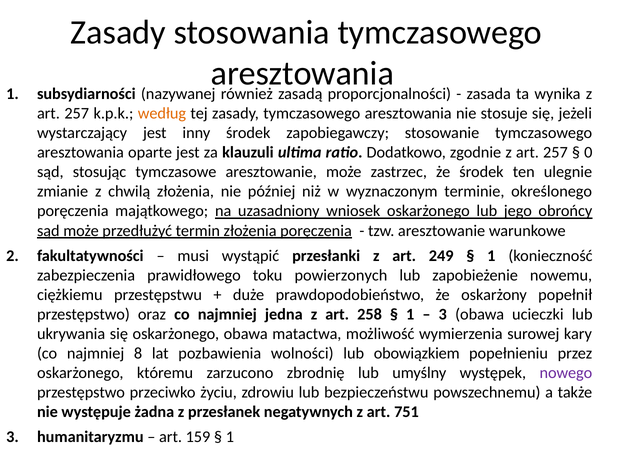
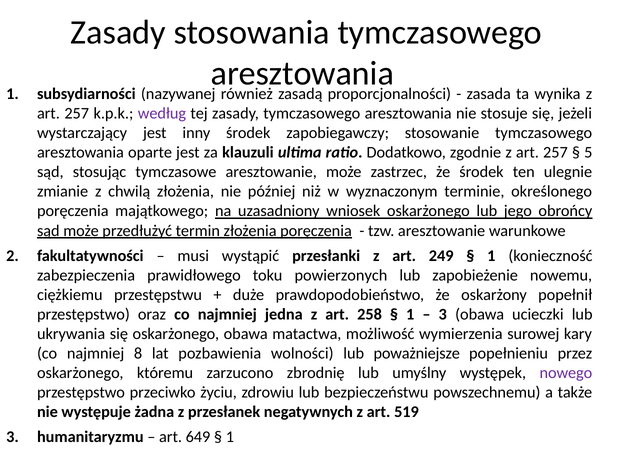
według colour: orange -> purple (162, 113)
0: 0 -> 5 (588, 152)
obowiązkiem: obowiązkiem -> poważniejsze (417, 353)
751: 751 -> 519 (406, 412)
159: 159 -> 649 (198, 437)
